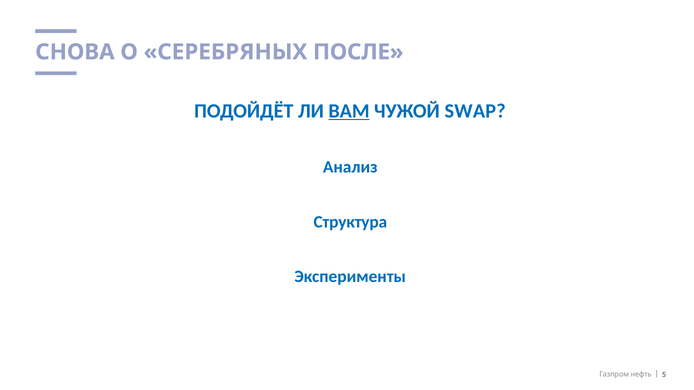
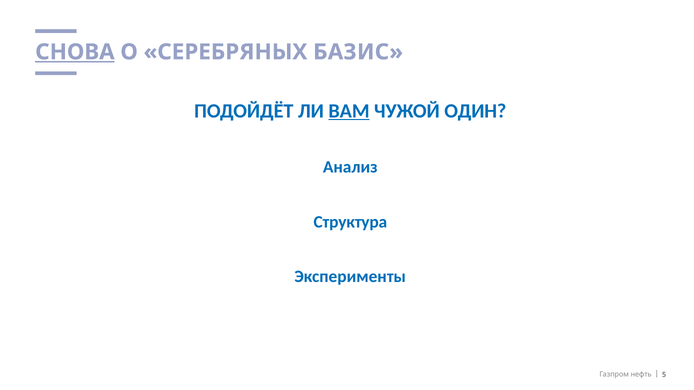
СНОВА underline: none -> present (75, 52)
ПОСЛЕ: ПОСЛЕ -> БАЗИС (358, 52)
SWAP: SWAP -> ОДИН (475, 111)
